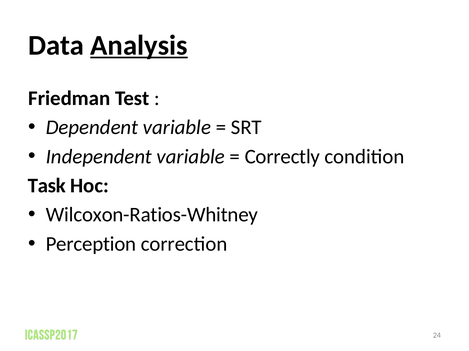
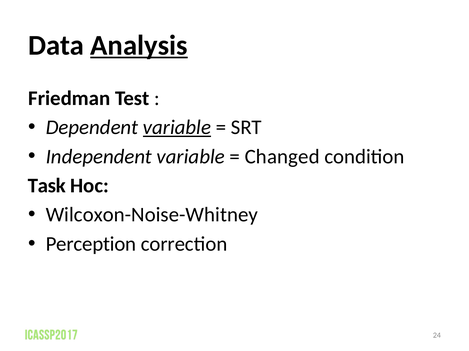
variable underline: none -> present (177, 128)
Correctly: Correctly -> Changed (282, 157)
Wilcoxon-Ratios-Whitney: Wilcoxon-Ratios-Whitney -> Wilcoxon-Noise-Whitney (152, 215)
